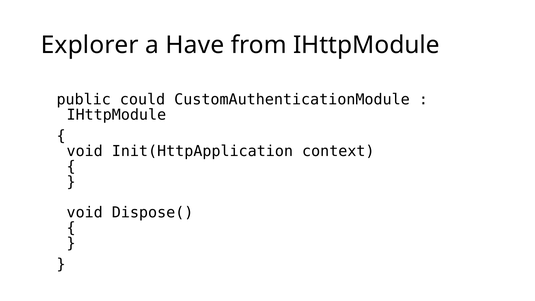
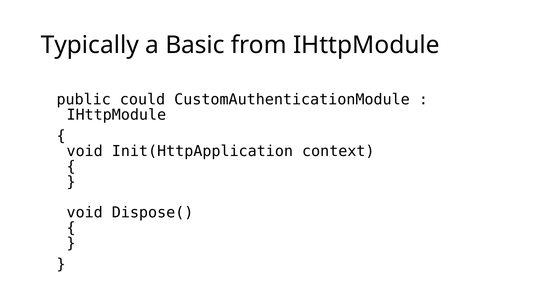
Explorer: Explorer -> Typically (90, 45)
Have: Have -> Basic (195, 45)
